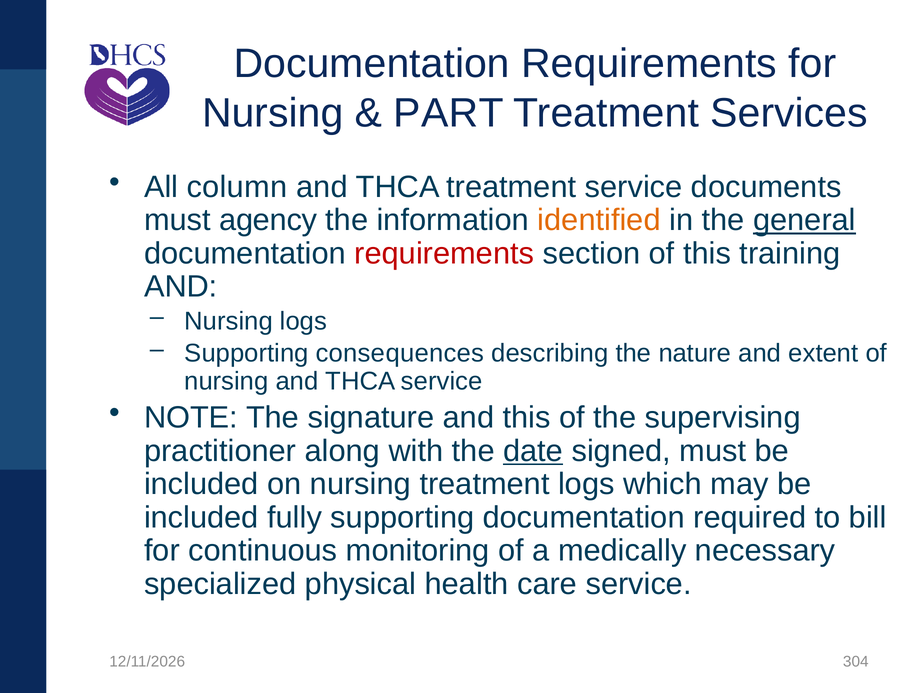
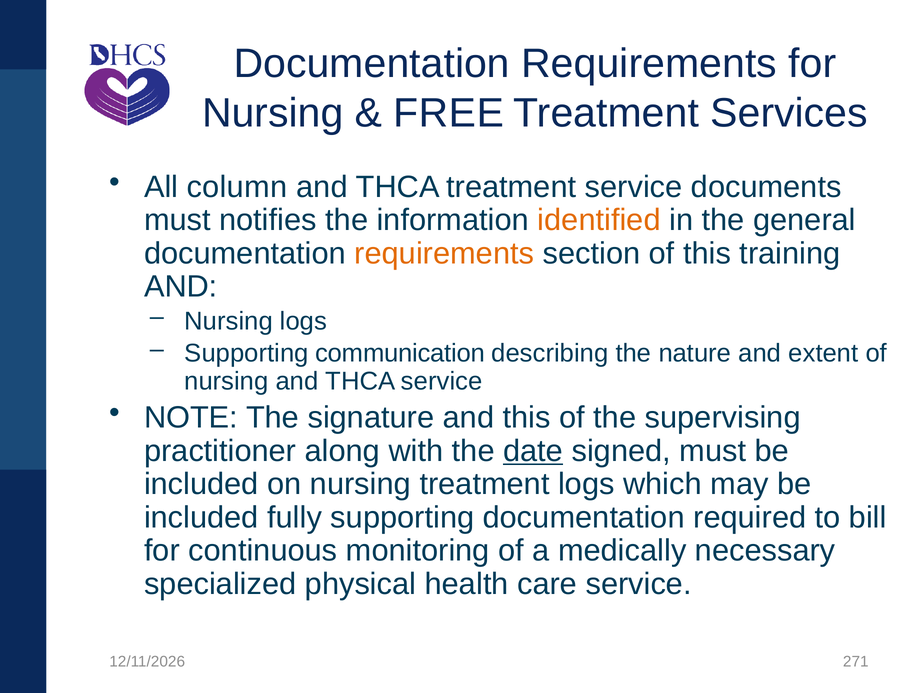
PART: PART -> FREE (449, 113)
agency: agency -> notifies (268, 220)
general underline: present -> none (804, 220)
requirements colour: red -> orange (444, 253)
consequences: consequences -> communication (400, 353)
304: 304 -> 271 (856, 662)
